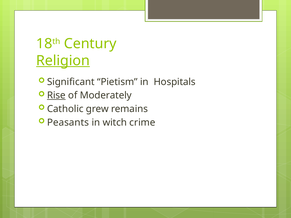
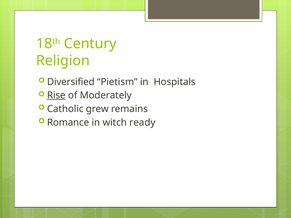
Religion underline: present -> none (63, 61)
Significant: Significant -> Diversified (71, 82)
Peasants: Peasants -> Romance (68, 123)
crime: crime -> ready (142, 123)
